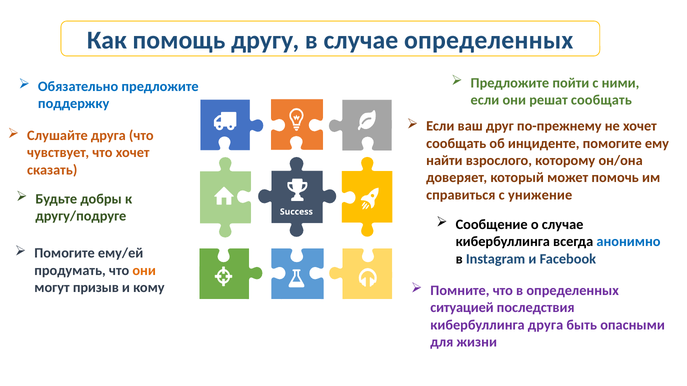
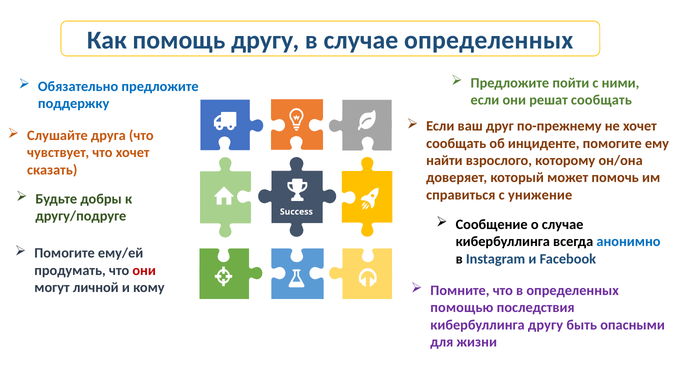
они colour: orange -> red (144, 271)
призыв: призыв -> личной (96, 288)
ситуацией: ситуацией -> помощью (462, 308)
кибербуллинга друга: друга -> другу (546, 325)
